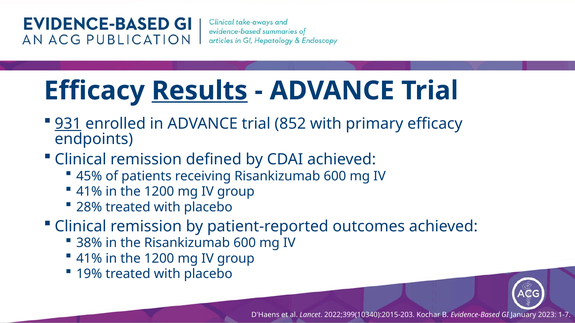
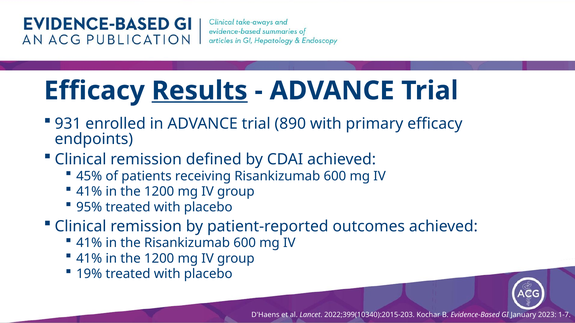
931 underline: present -> none (68, 124)
852: 852 -> 890 (290, 124)
28%: 28% -> 95% (89, 207)
38%: 38% -> 41% (89, 243)
